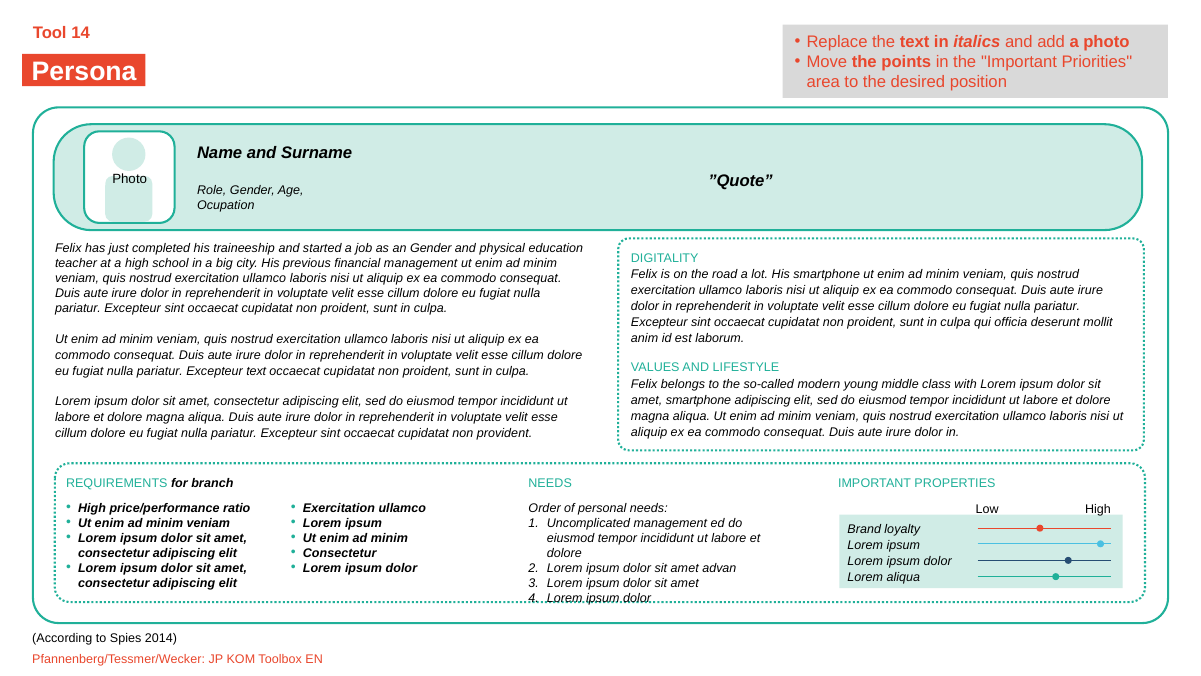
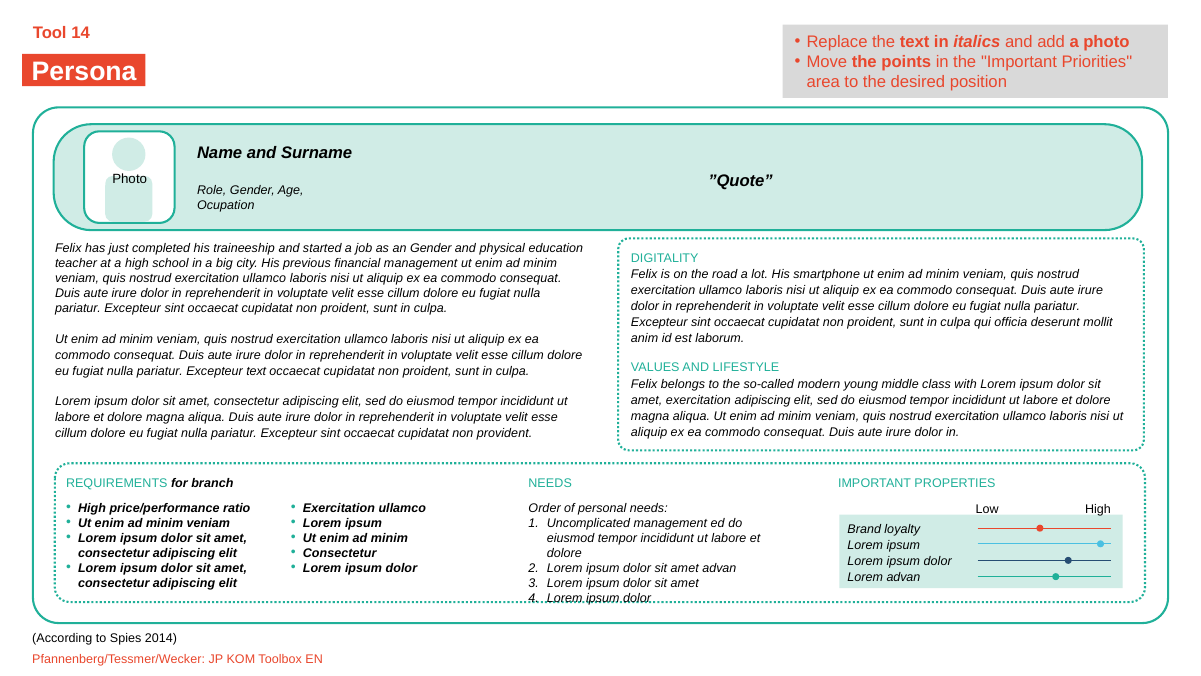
amet smartphone: smartphone -> exercitation (698, 400)
Lorem aliqua: aliqua -> advan (903, 577)
